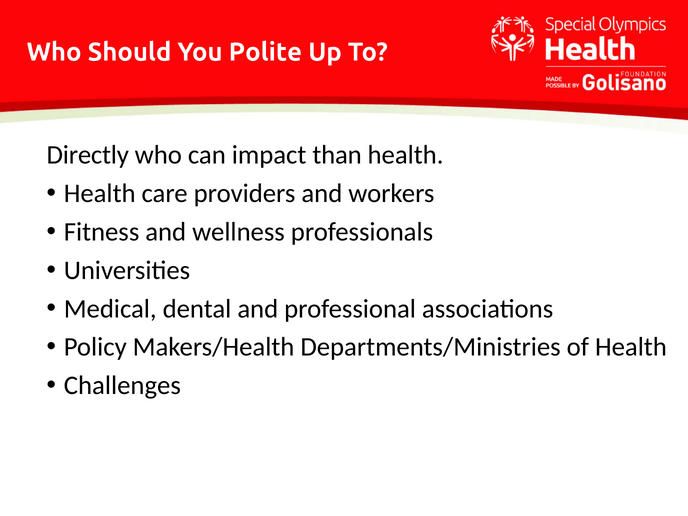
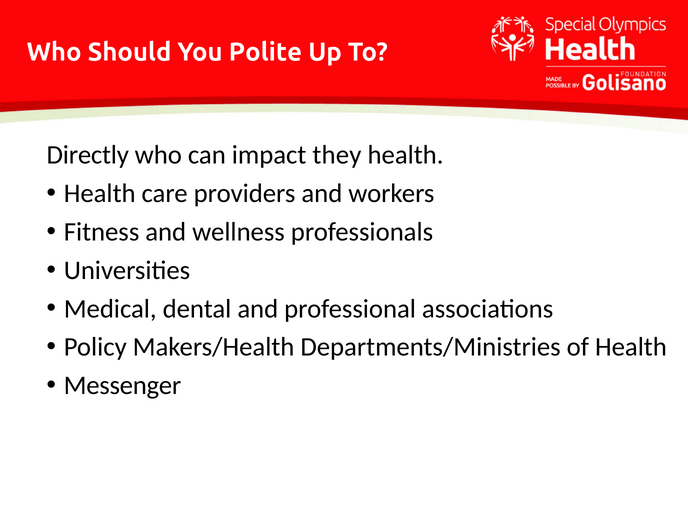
than: than -> they (337, 155)
Challenges: Challenges -> Messenger (122, 385)
